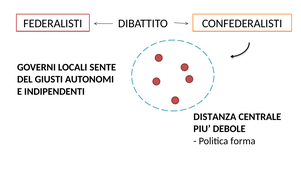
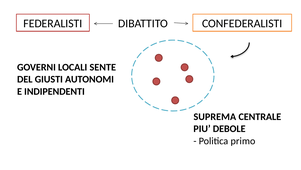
DISTANZA: DISTANZA -> SUPREMA (215, 116)
forma: forma -> primo (243, 140)
